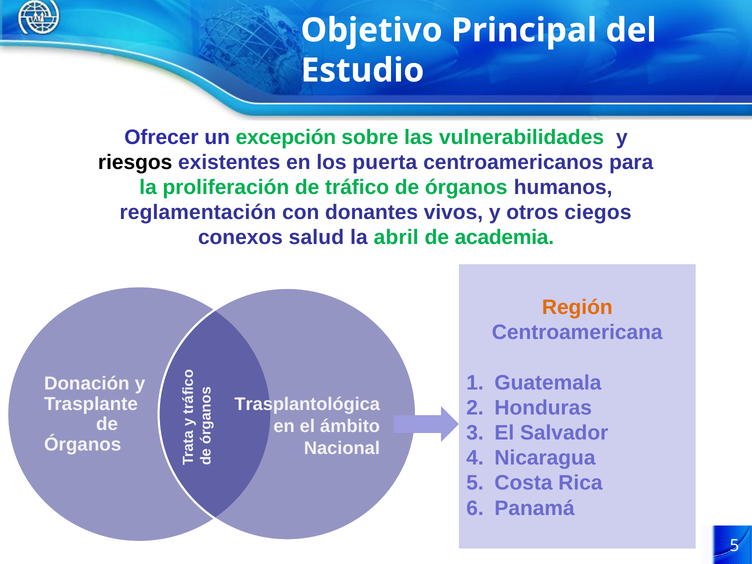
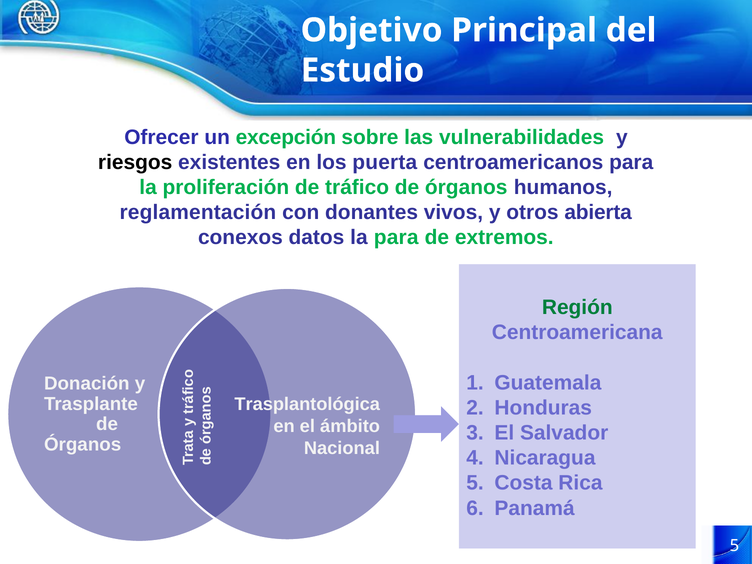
ciegos: ciegos -> abierta (598, 212)
salud: salud -> datos (316, 238)
la abril: abril -> para (396, 238)
academia: academia -> extremos (504, 238)
Región colour: orange -> green (577, 308)
